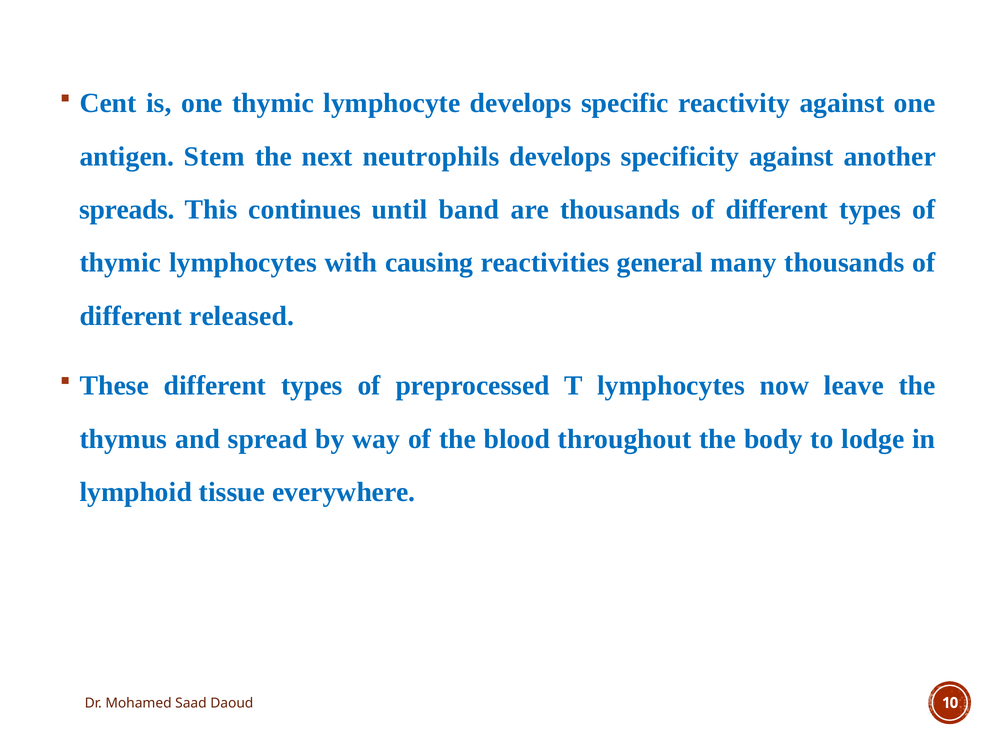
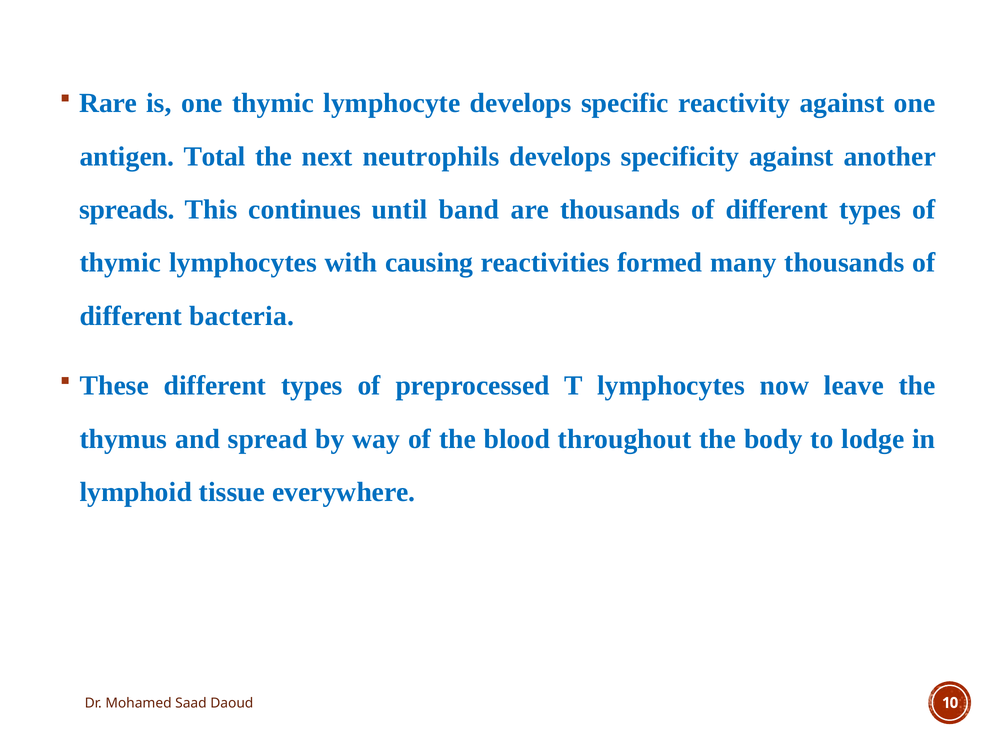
Cent: Cent -> Rare (108, 103)
Stem: Stem -> Total (215, 156)
general: general -> formed (660, 263)
released: released -> bacteria (242, 316)
